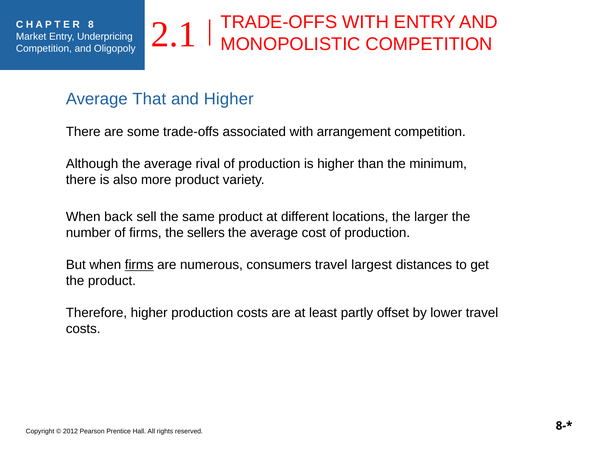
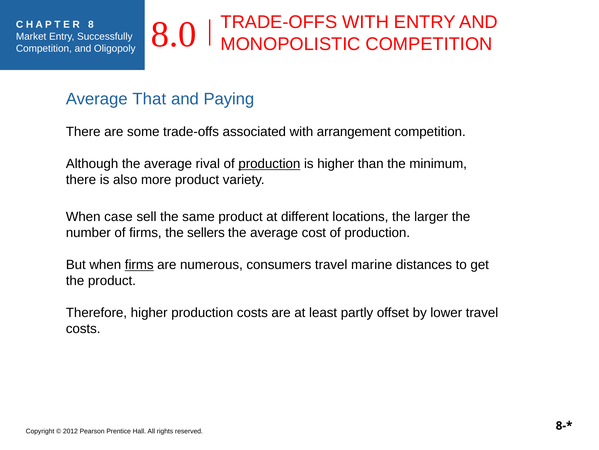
2.1: 2.1 -> 8.0 (174, 34)
Underpricing: Underpricing -> Successfully (105, 37)
and Higher: Higher -> Paying (229, 99)
production underline: none -> present (269, 164)
back: back -> case (118, 217)
largest: largest -> marine (372, 264)
